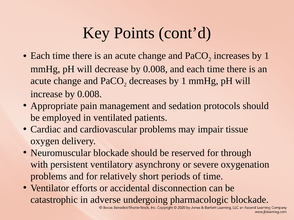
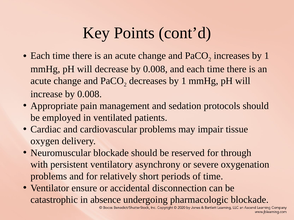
efforts: efforts -> ensure (84, 188)
adverse: adverse -> absence (106, 200)
